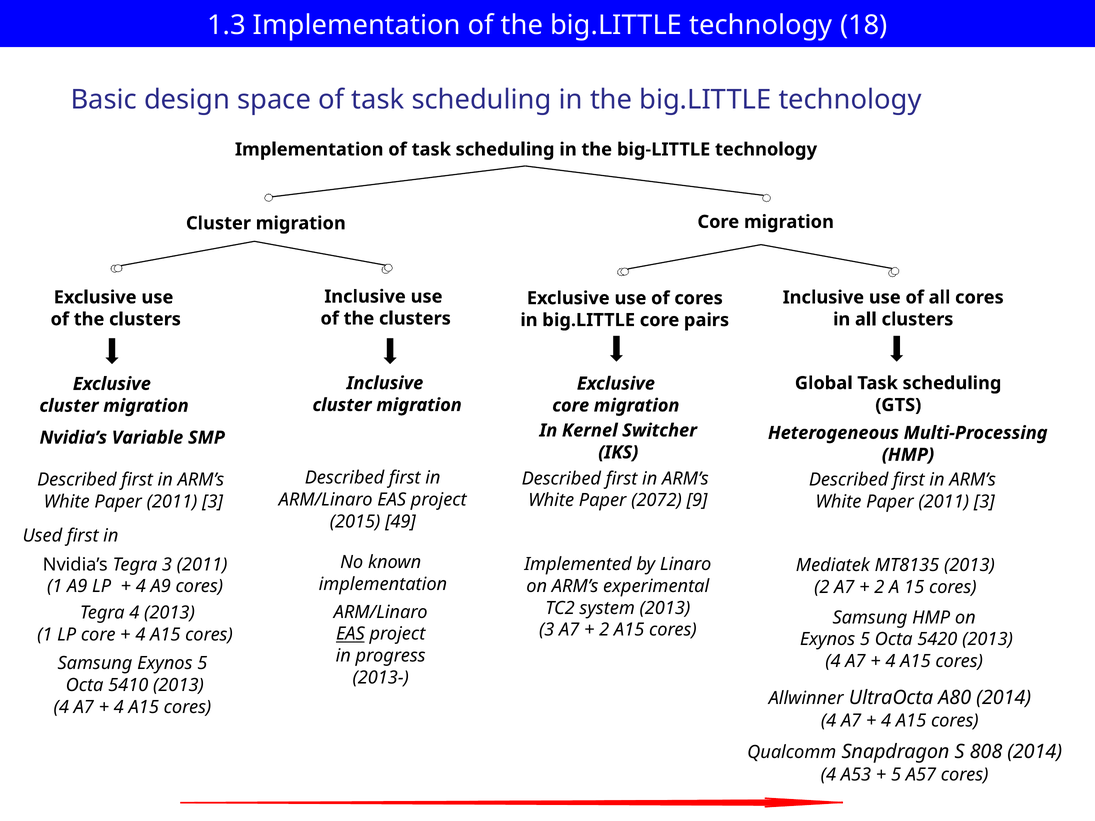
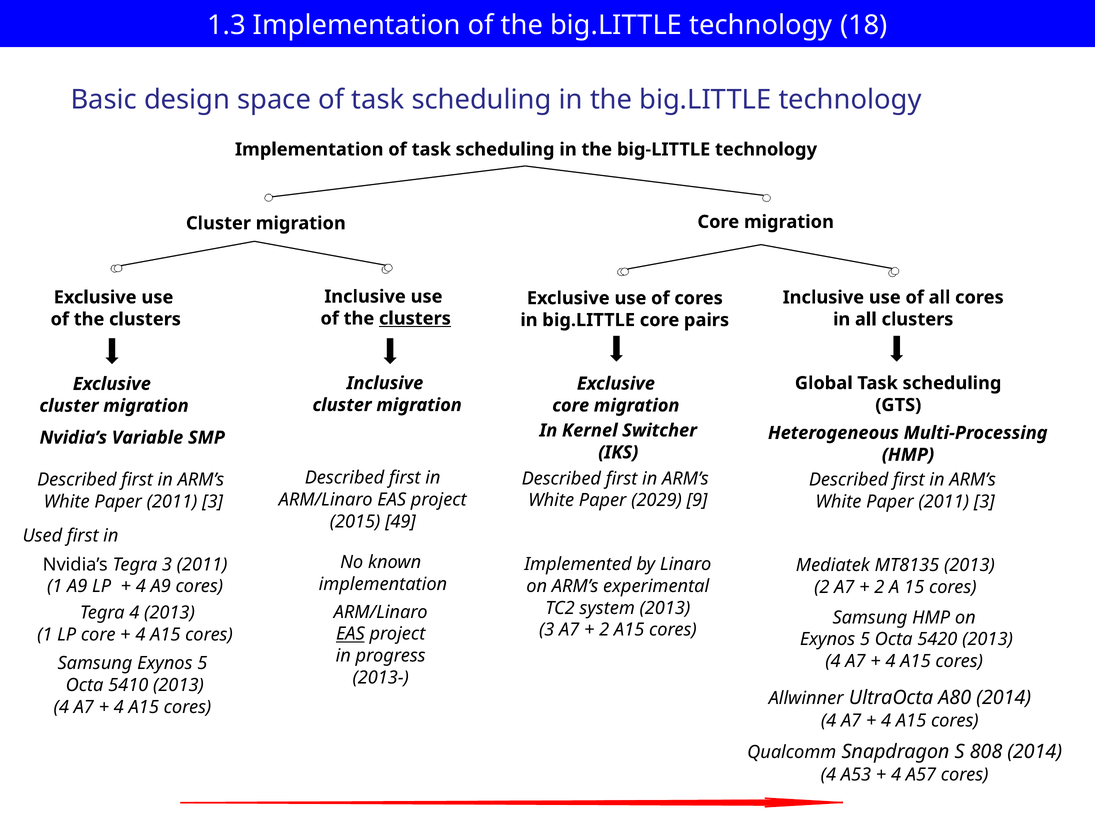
clusters underline: none -> present (415, 319)
2072: 2072 -> 2029 (656, 501)
5: 5 -> 4 (896, 775)
